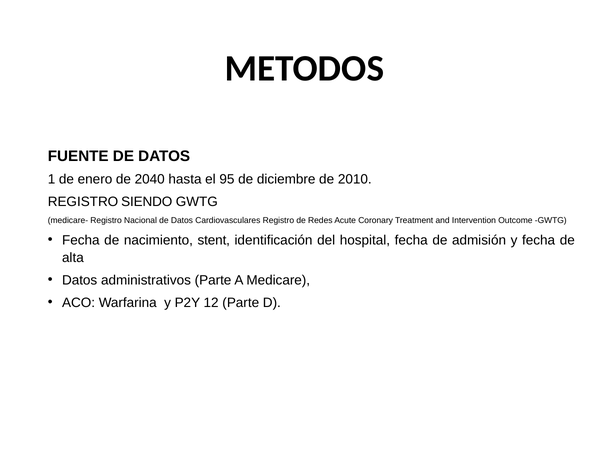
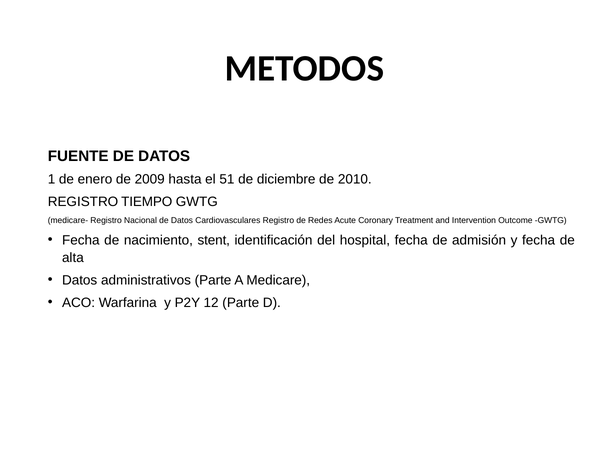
2040: 2040 -> 2009 (150, 179)
95: 95 -> 51 (227, 179)
SIENDO: SIENDO -> TIEMPO (147, 202)
